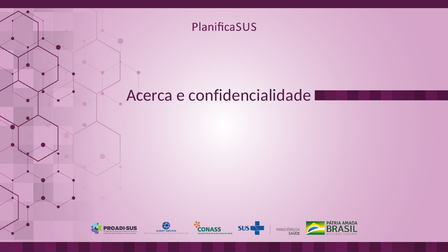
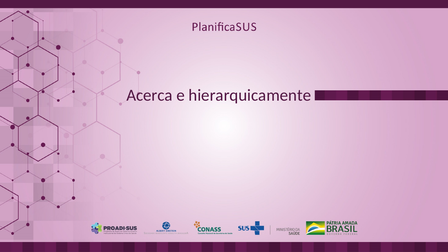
confidencialidade: confidencialidade -> hierarquicamente (250, 95)
